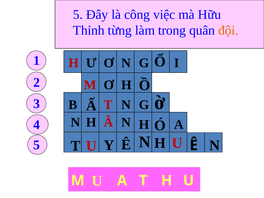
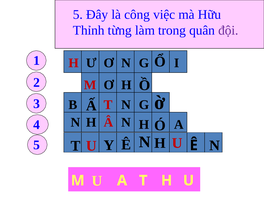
đội colour: orange -> purple (228, 30)
